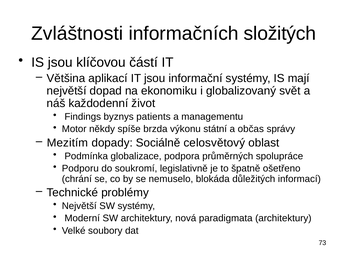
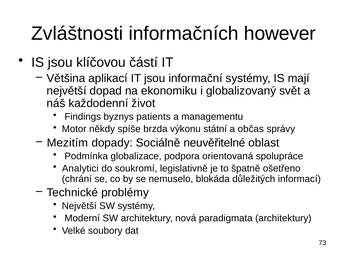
složitých: složitých -> however (280, 33)
celosvětový: celosvětový -> neuvěřitelné (214, 143)
průměrných: průměrných -> orientovaná (228, 156)
Podporu: Podporu -> Analytici (80, 169)
